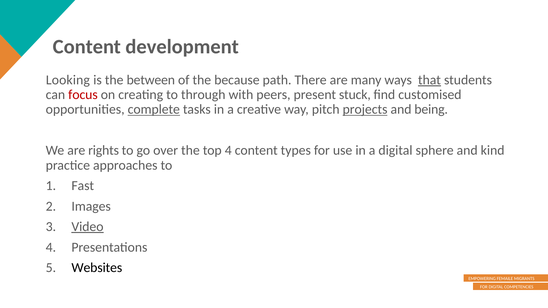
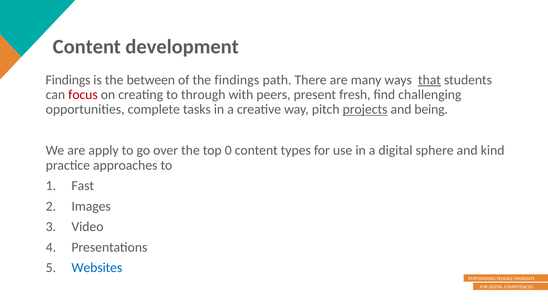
Looking: Looking -> Findings (68, 80)
the because: because -> findings (237, 80)
stuck: stuck -> fresh (355, 95)
customised: customised -> challenging (430, 95)
complete underline: present -> none (154, 110)
rights: rights -> apply (104, 151)
top 4: 4 -> 0 (228, 151)
Video underline: present -> none (87, 227)
Websites colour: black -> blue (97, 268)
